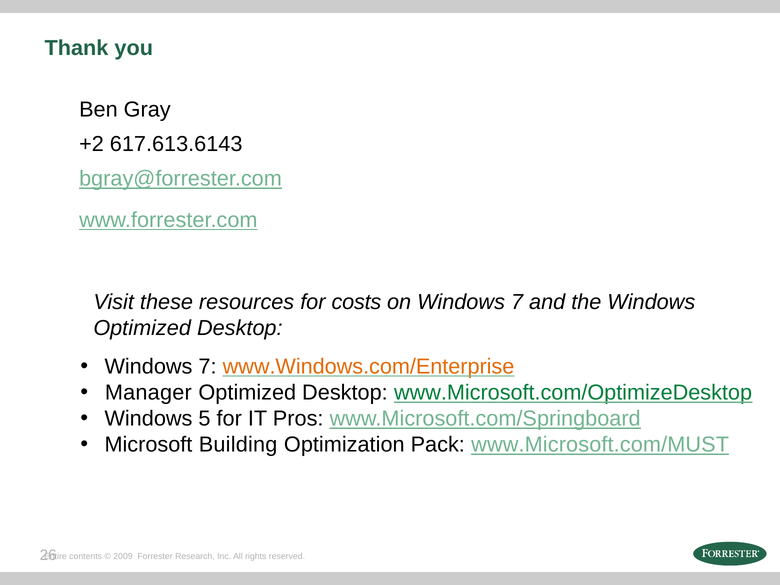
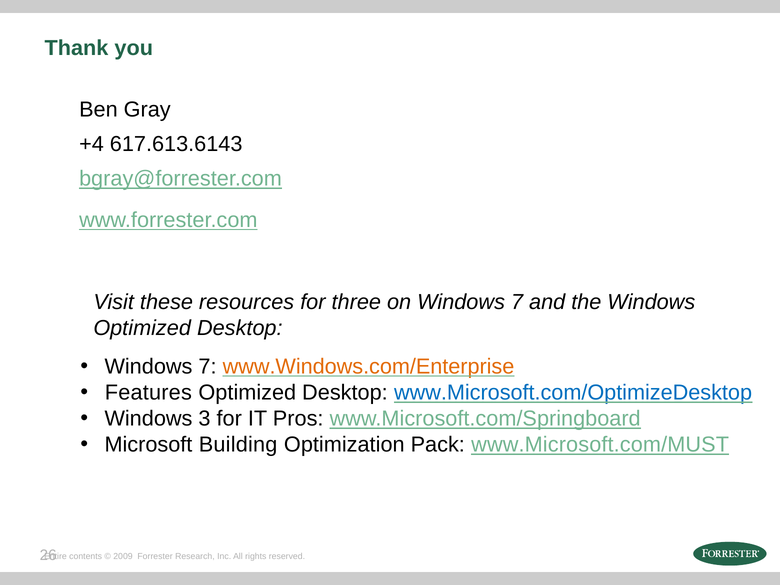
+2: +2 -> +4 (92, 144)
costs: costs -> three (356, 302)
Manager: Manager -> Features (148, 393)
www.Microsoft.com/OptimizeDesktop colour: green -> blue (573, 393)
5: 5 -> 3 (204, 419)
